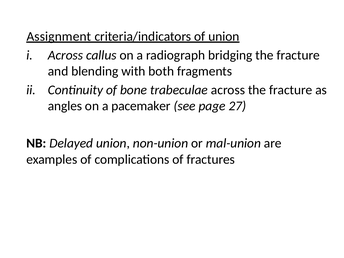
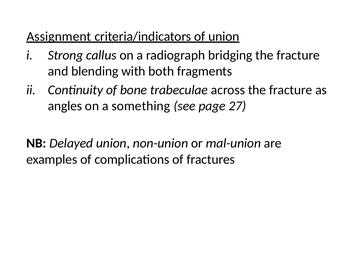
Across: Across -> Strong (66, 55)
pacemaker: pacemaker -> something (141, 106)
